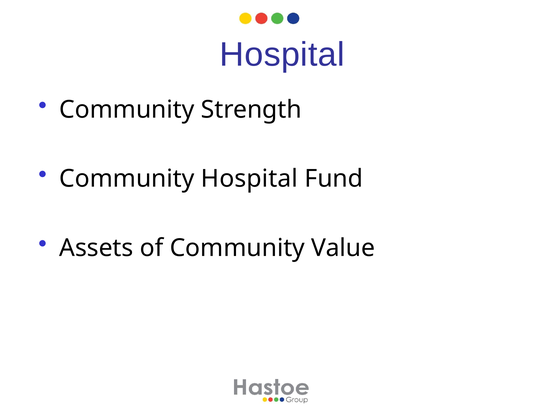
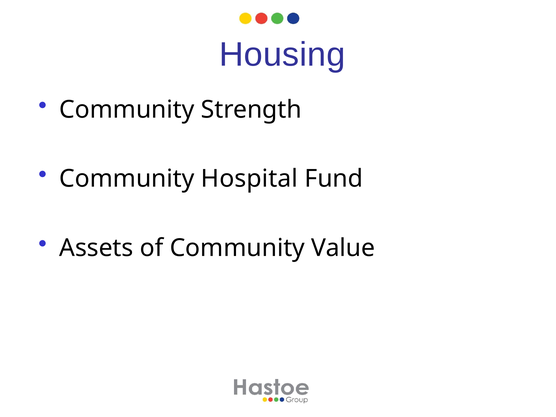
Hospital: Hospital -> Housing (282, 55)
